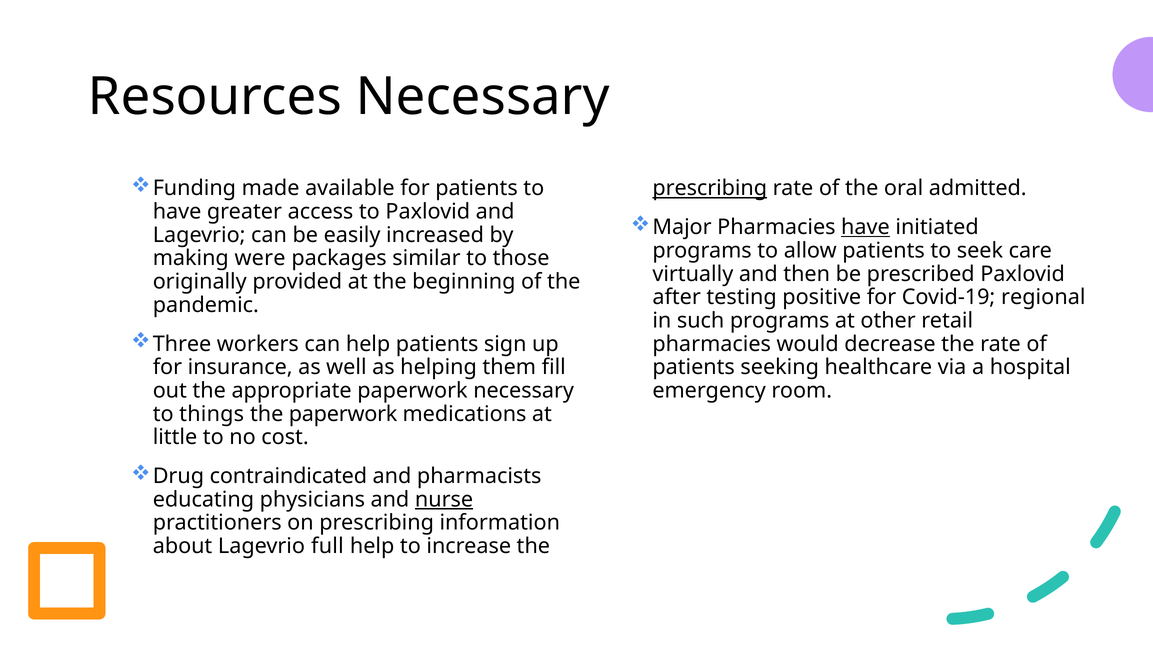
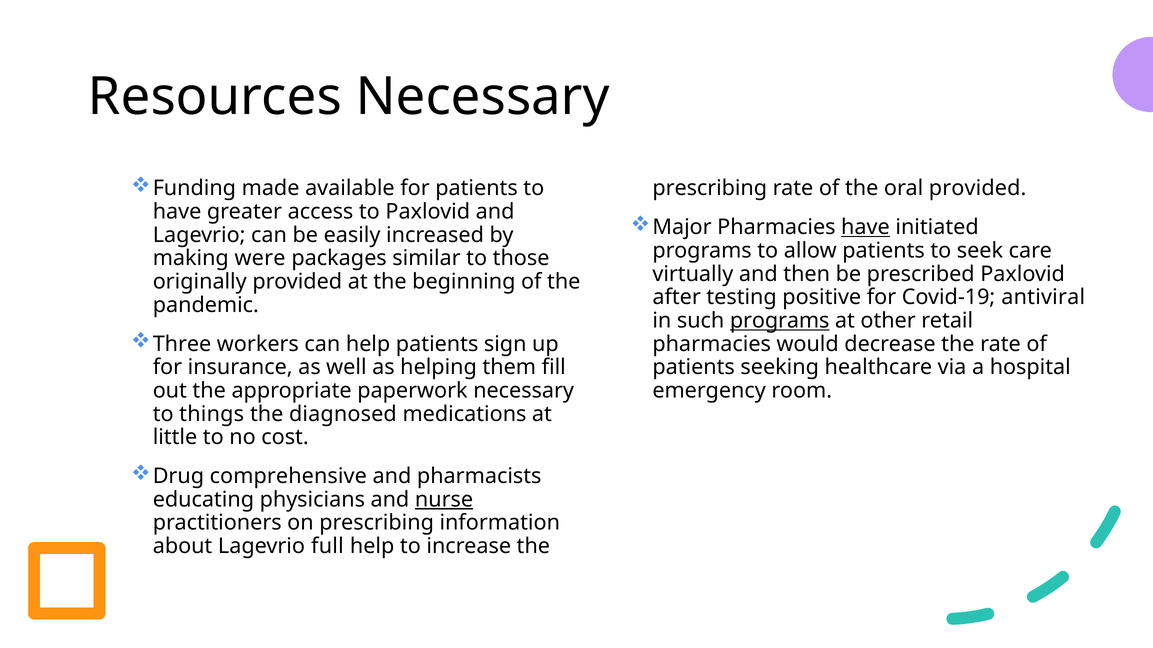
prescribing underline: present -> none (710, 189)
oral admitted: admitted -> provided (978, 189)
regional: regional -> antiviral (1043, 298)
programs underline: none -> present (780, 321)
the paperwork: paperwork -> diagnosed (343, 414)
contraindicated: contraindicated -> comprehensive (288, 477)
